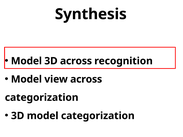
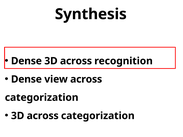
Model: Model -> Dense (26, 61)
Model: Model -> Dense (26, 79)
model: model -> across (43, 116)
